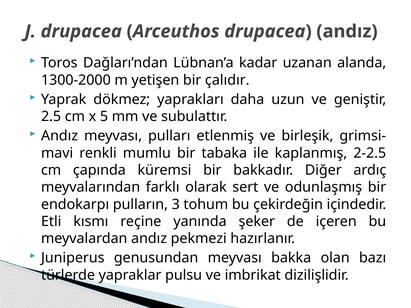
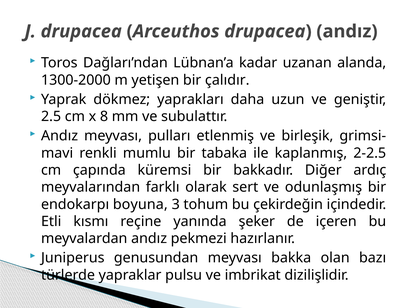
5: 5 -> 8 (104, 117)
pulların: pulların -> boyuna (140, 204)
